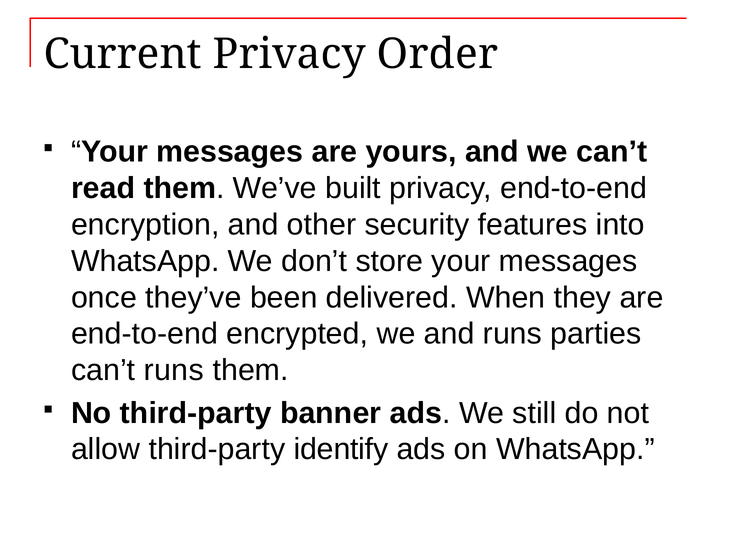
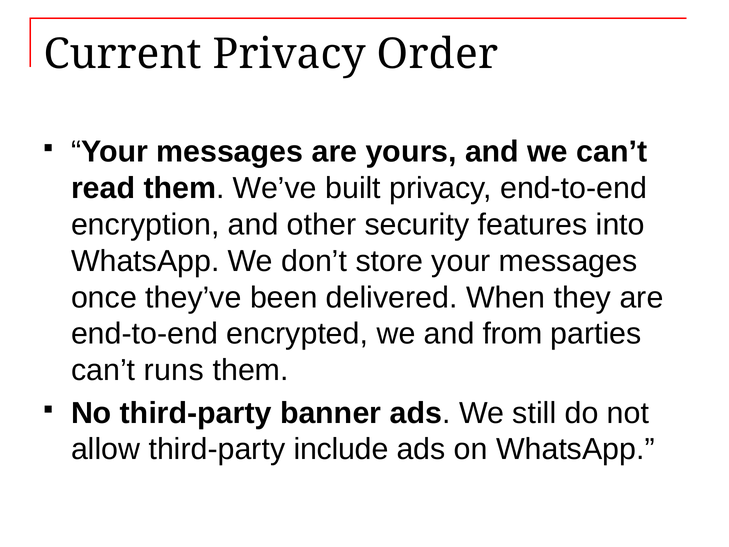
and runs: runs -> from (513, 334)
identify: identify -> include (341, 449)
